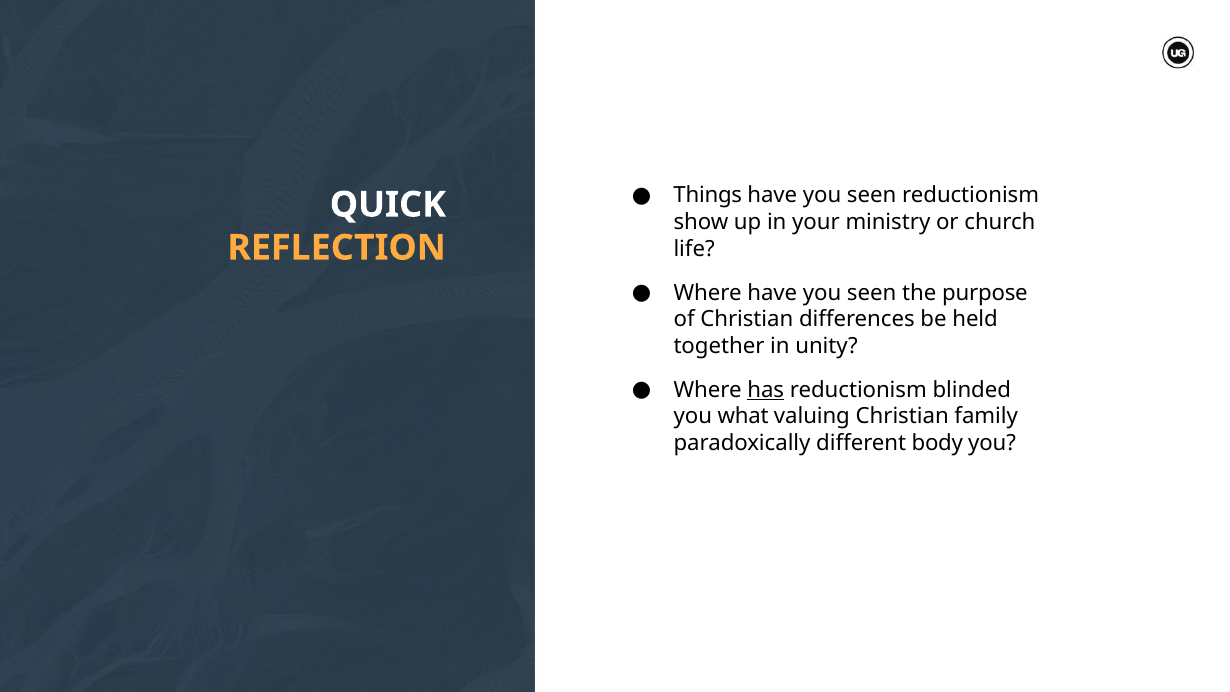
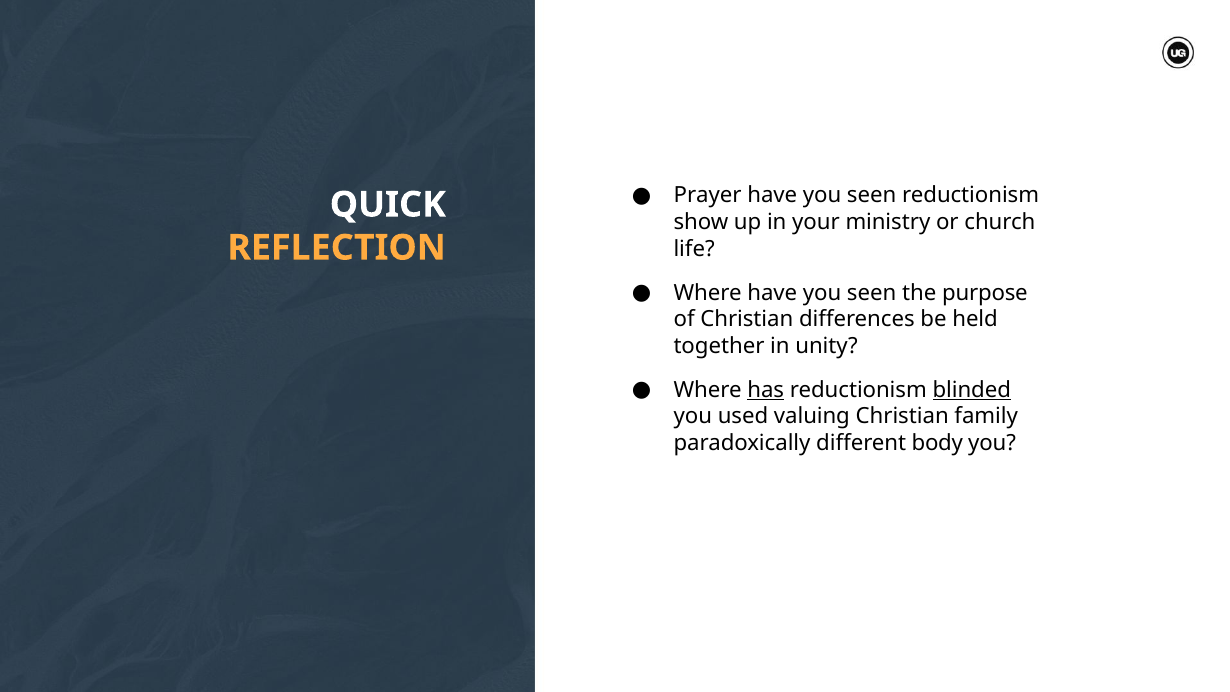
Things: Things -> Prayer (708, 196)
blinded underline: none -> present (972, 390)
what: what -> used (743, 416)
